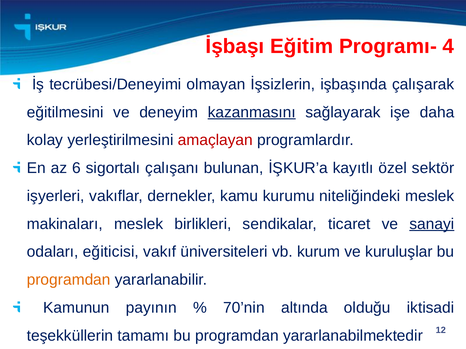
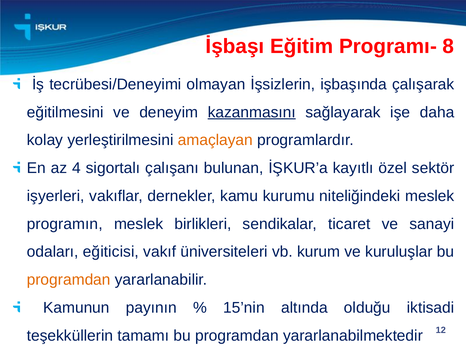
4: 4 -> 8 (448, 47)
amaçlayan colour: red -> orange (215, 140)
6: 6 -> 4 (77, 168)
makinaları: makinaları -> programın (65, 224)
sanayi underline: present -> none (432, 224)
70’nin: 70’nin -> 15’nin (244, 308)
